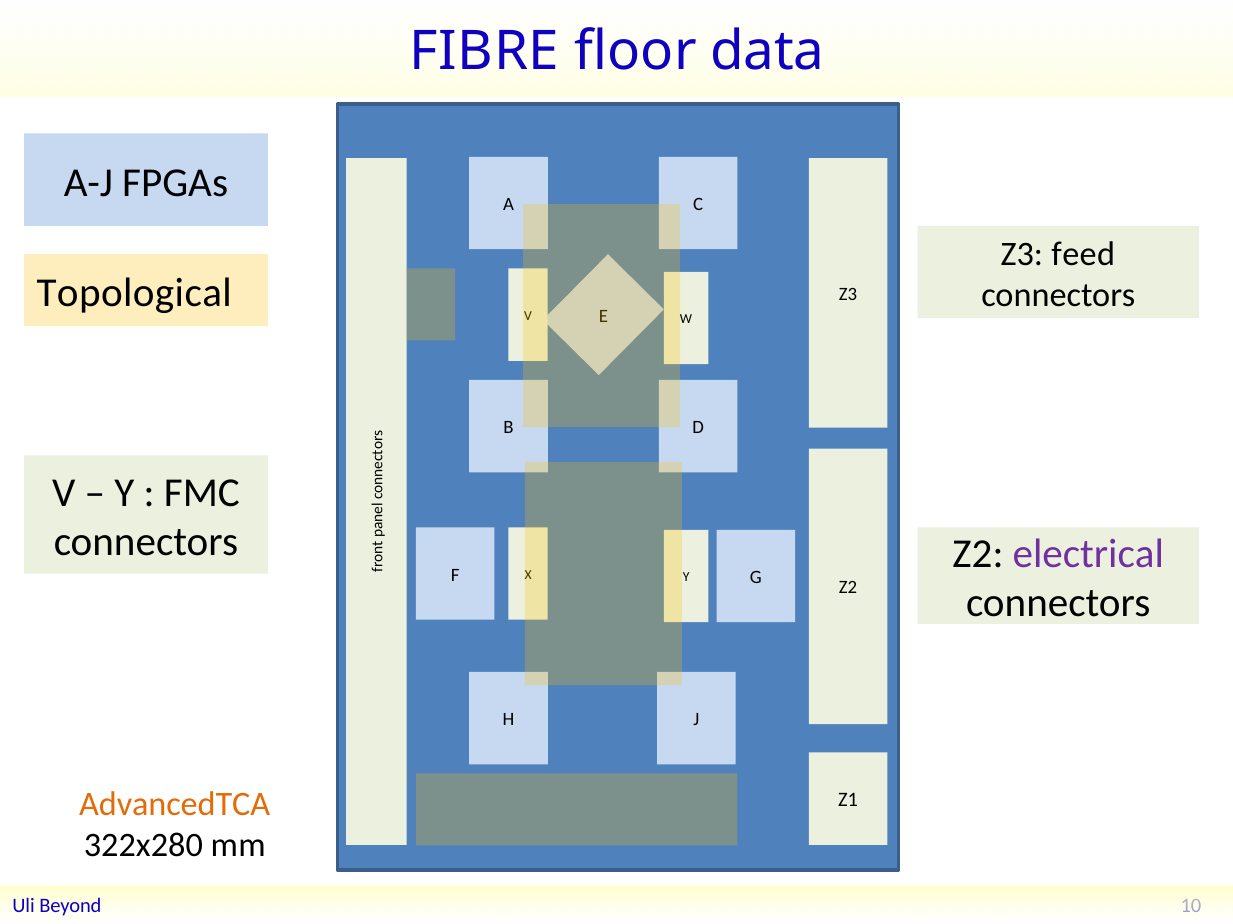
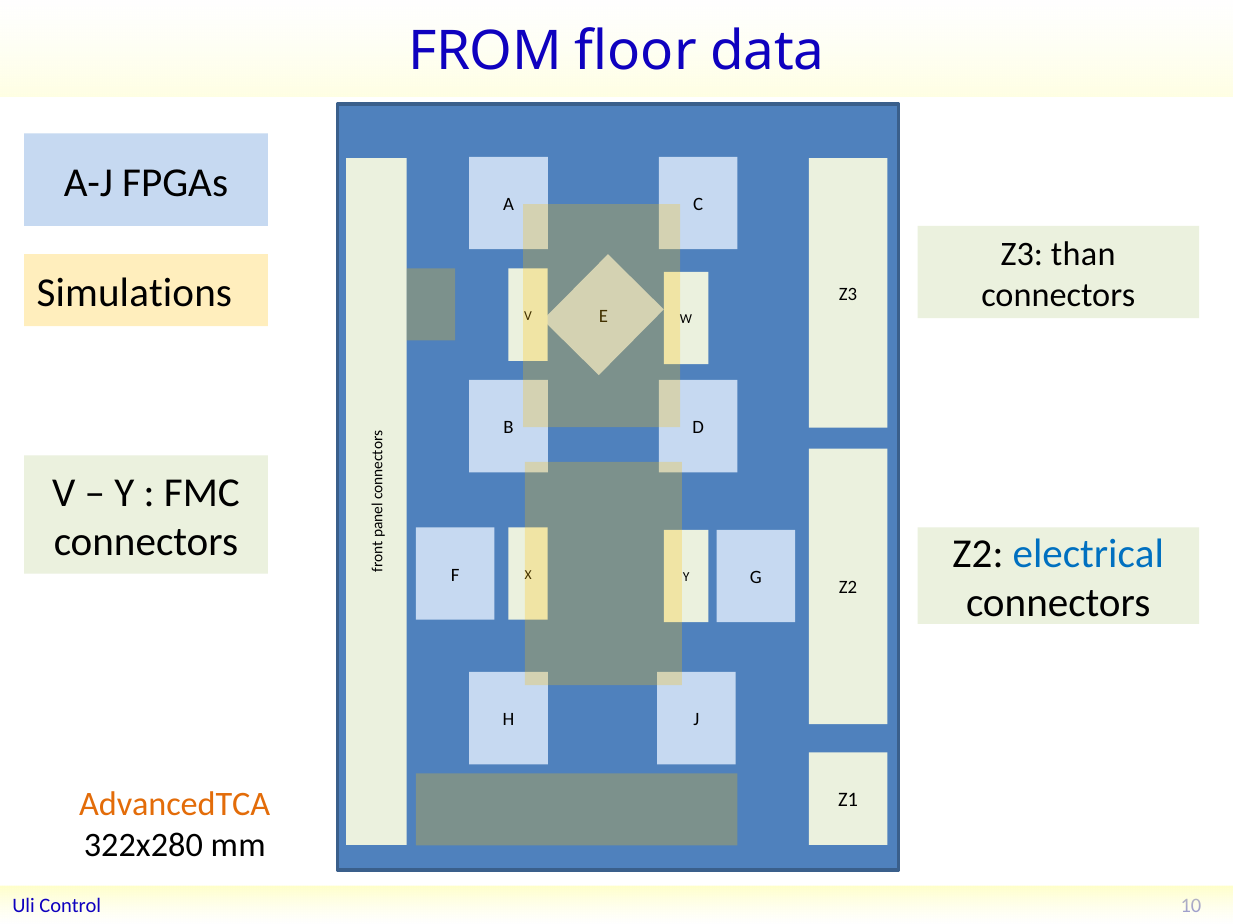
FIBRE: FIBRE -> FROM (485, 52)
feed: feed -> than (1083, 254)
Topological: Topological -> Simulations (134, 293)
electrical colour: purple -> blue (1088, 554)
Beyond: Beyond -> Control (70, 907)
